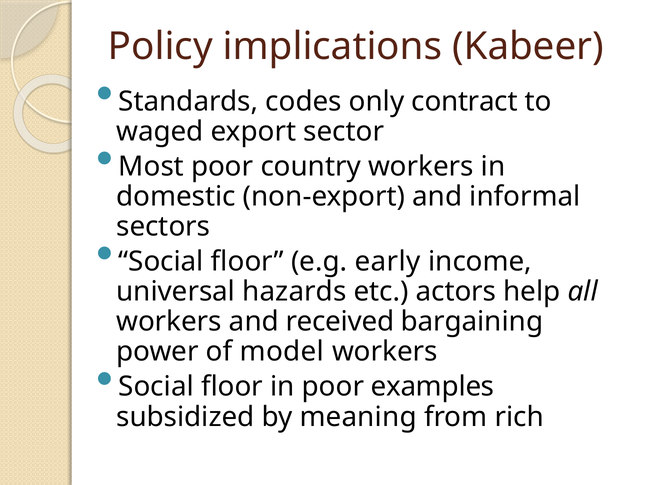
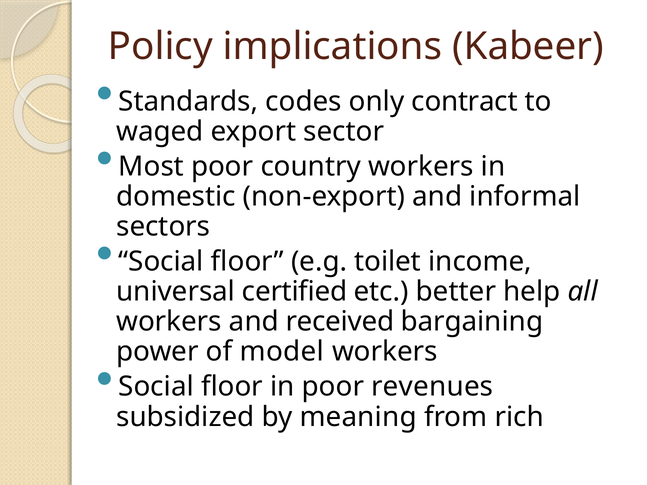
early: early -> toilet (388, 262)
hazards: hazards -> certified (295, 292)
actors: actors -> better (456, 292)
examples: examples -> revenues (432, 387)
